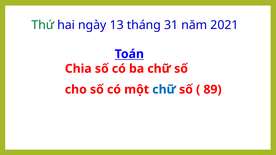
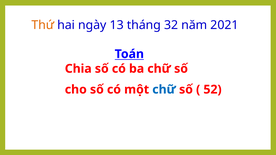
Thứ colour: green -> orange (43, 25)
31: 31 -> 32 (171, 25)
89: 89 -> 52 (213, 90)
